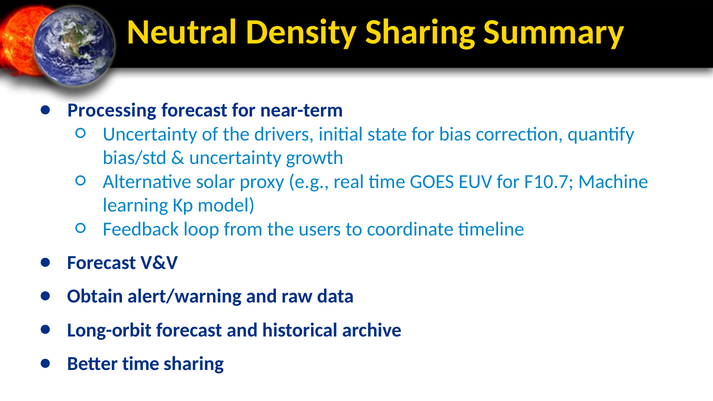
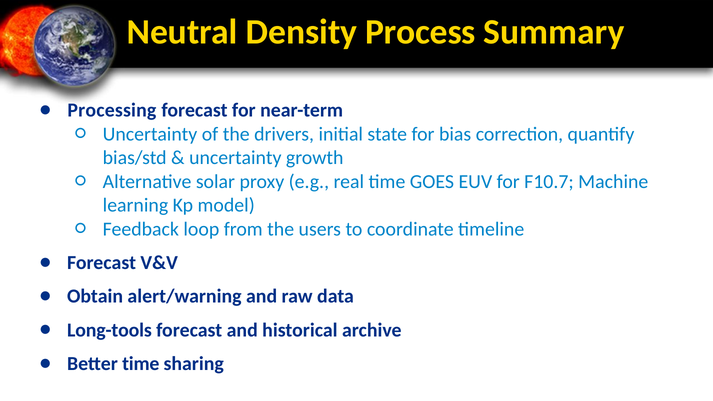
Density Sharing: Sharing -> Process (420, 32)
Long-orbit: Long-orbit -> Long-tools (109, 330)
